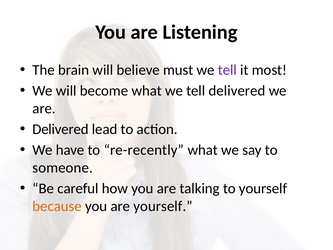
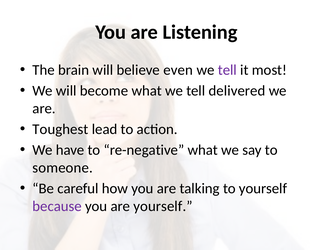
must: must -> even (178, 70)
Delivered: Delivered -> Toughest (60, 129)
re-recently: re-recently -> re-negative (144, 150)
because colour: orange -> purple (57, 206)
